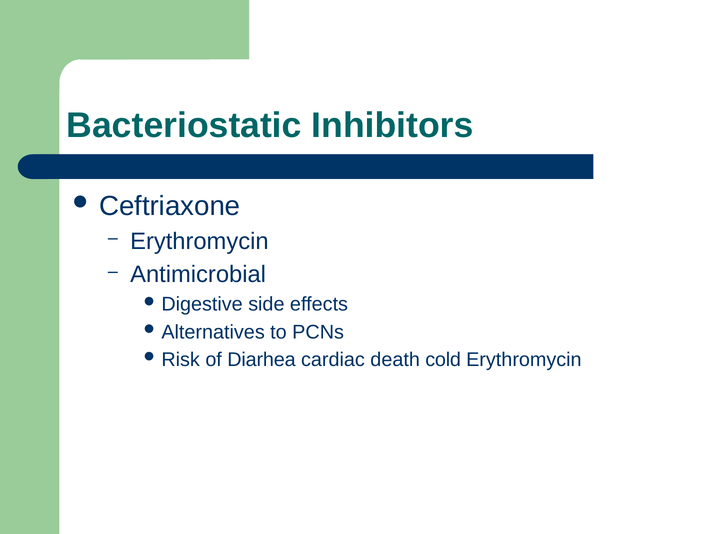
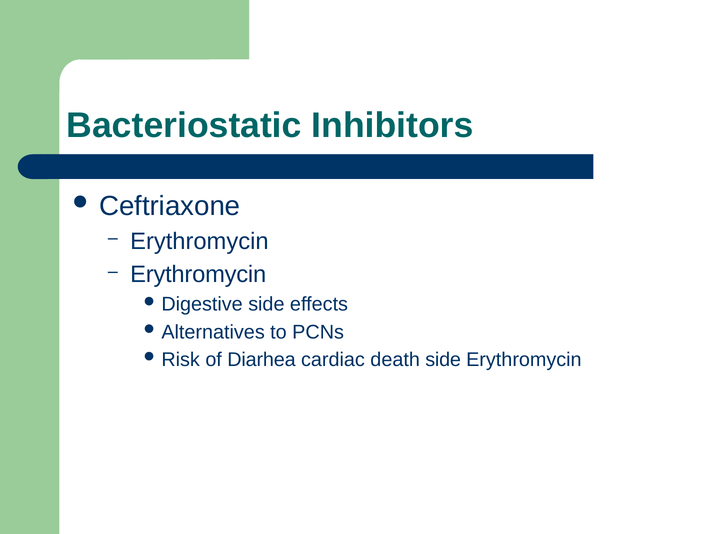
Antimicrobial: Antimicrobial -> Erythromycin (198, 275)
death cold: cold -> side (443, 360)
